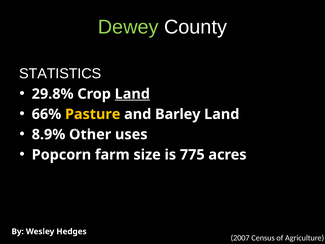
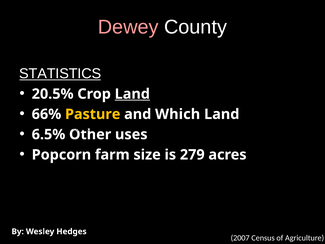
Dewey colour: light green -> pink (128, 27)
STATISTICS underline: none -> present (60, 74)
29.8%: 29.8% -> 20.5% (53, 94)
Barley: Barley -> Which (178, 114)
8.9%: 8.9% -> 6.5% (48, 134)
775: 775 -> 279 (192, 155)
